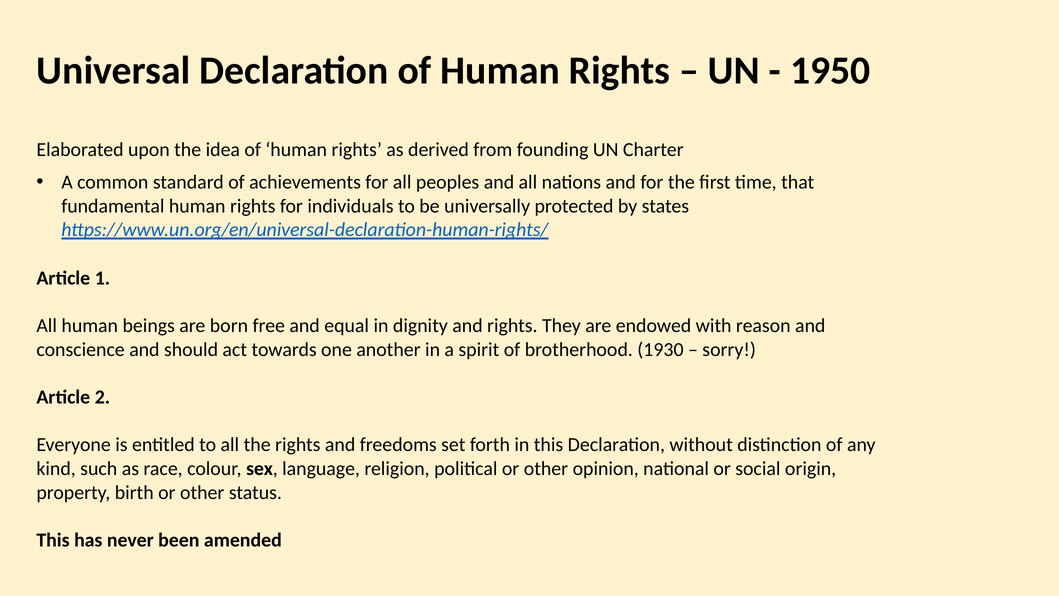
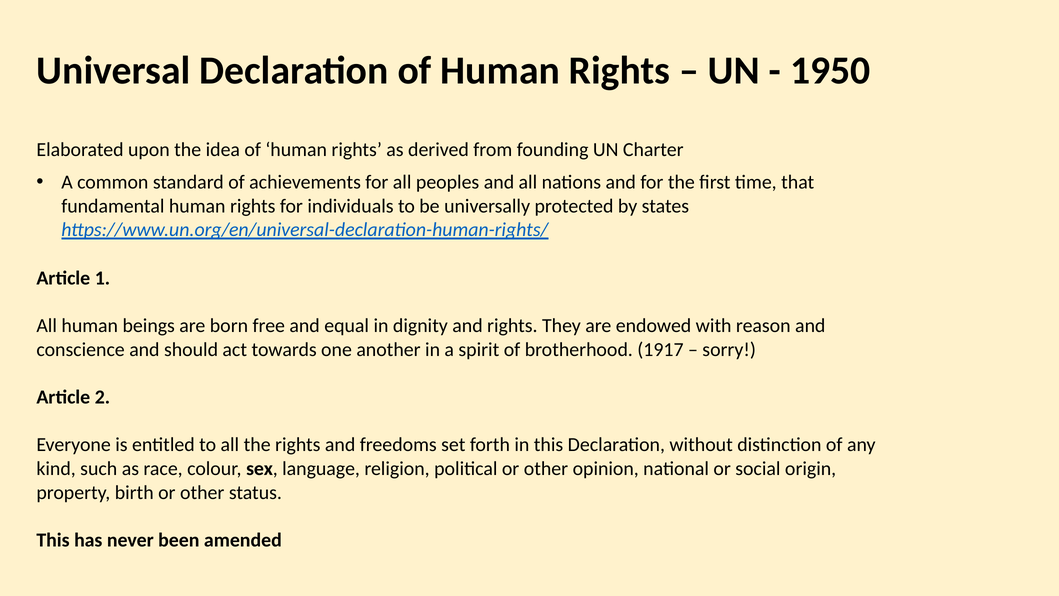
1930: 1930 -> 1917 (660, 349)
